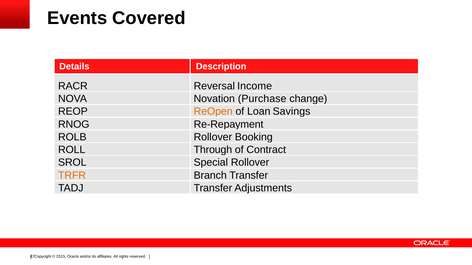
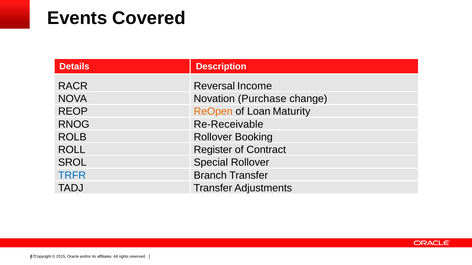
Savings: Savings -> Maturity (292, 112)
Re-Repayment: Re-Repayment -> Re-Receivable (229, 125)
Through: Through -> Register (213, 150)
TRFR colour: orange -> blue (72, 176)
